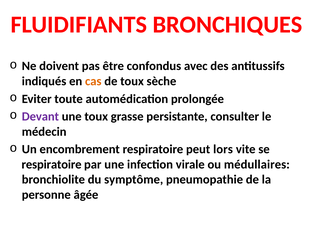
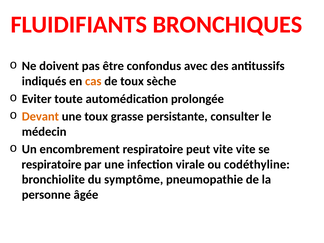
Devant colour: purple -> orange (40, 117)
peut lors: lors -> vite (223, 149)
médullaires: médullaires -> codéthyline (257, 164)
